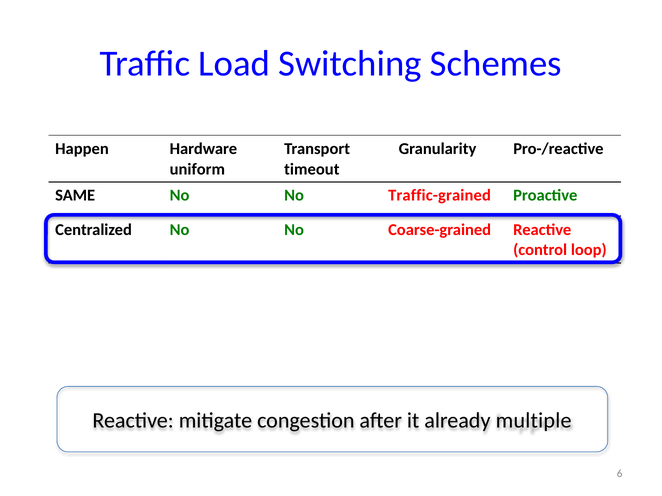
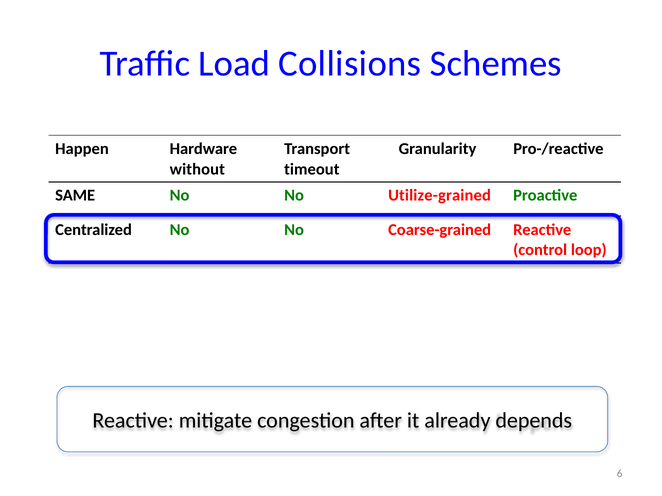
Switching: Switching -> Collisions (350, 64)
uniform: uniform -> without (197, 169)
Traffic-grained: Traffic-grained -> Utilize-grained (440, 196)
multiple: multiple -> depends (534, 421)
